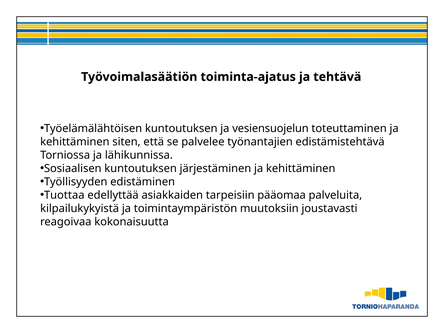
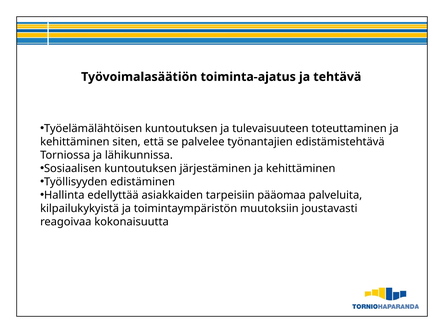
vesiensuojelun: vesiensuojelun -> tulevaisuuteen (270, 128)
Tuottaa: Tuottaa -> Hallinta (64, 195)
